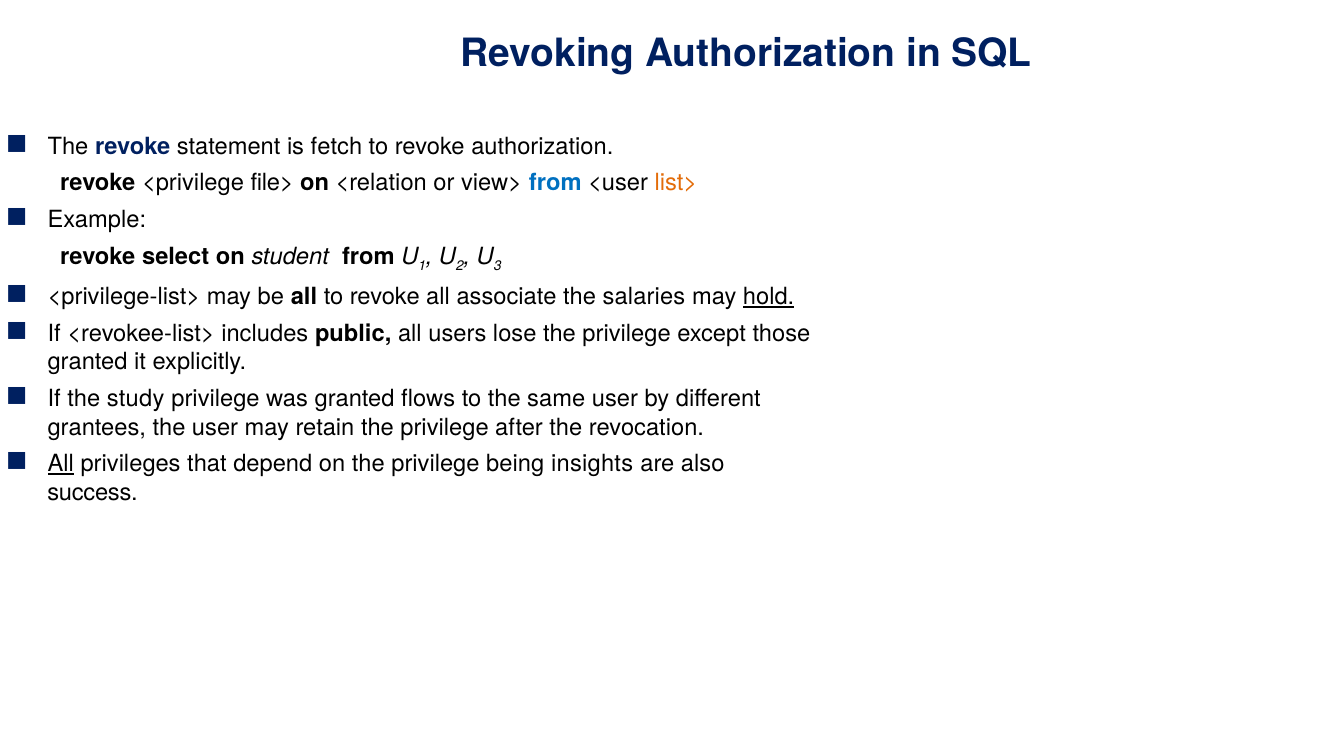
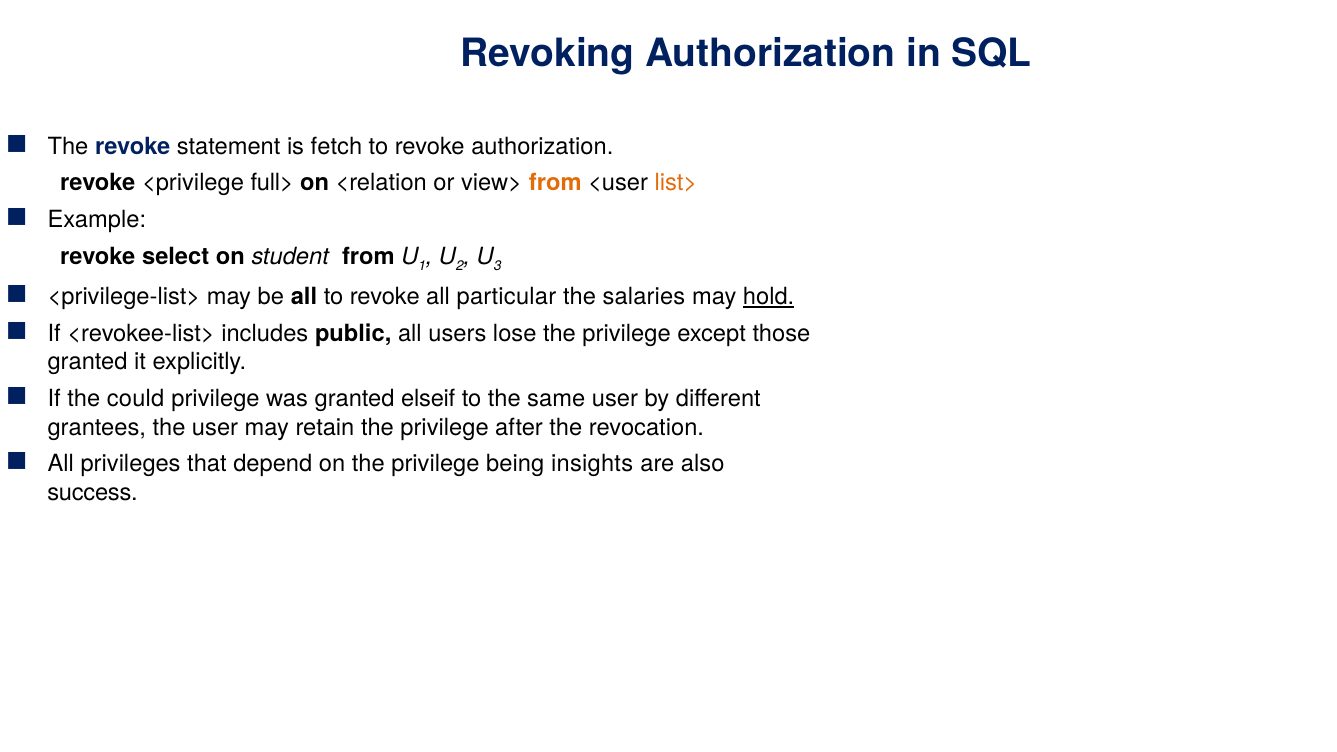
file>: file> -> full> (272, 183)
from colour: blue -> orange (555, 183)
associate: associate -> particular (506, 297)
study: study -> could (136, 399)
flows: flows -> elseif (428, 399)
All underline: present -> none (61, 464)
